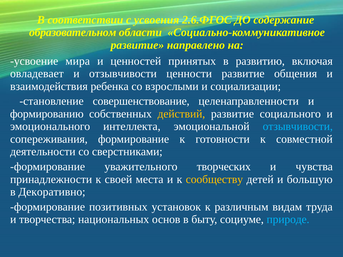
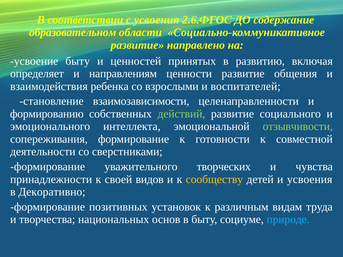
усвоение мира: мира -> быту (78, 61)
овладевает: овладевает -> определяет (37, 74)
и отзывчивости: отзывчивости -> направлениям (123, 74)
социализации: социализации -> воспитателей (246, 86)
совершенствование: совершенствование -> взаимозависимости (141, 101)
действий colour: yellow -> light green (181, 114)
отзывчивости colour: light blue -> light green (298, 127)
места: места -> видов (150, 179)
и большую: большую -> усвоения (310, 179)
